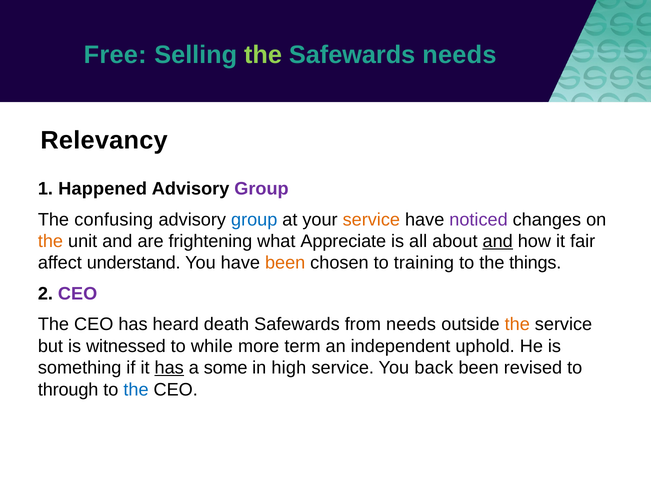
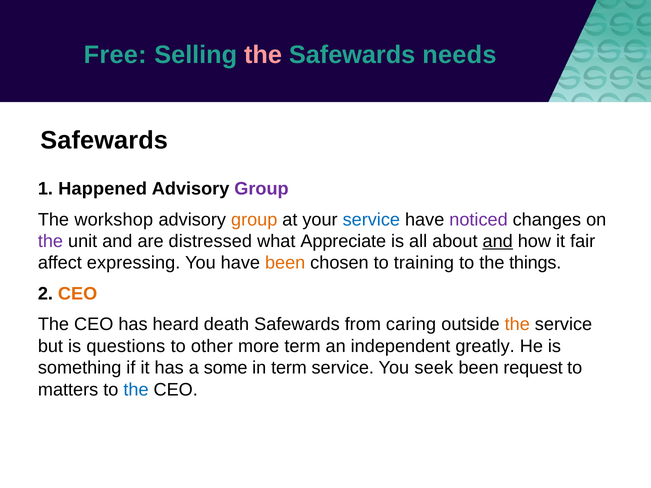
the colour: light green -> pink (263, 55)
Relevancy: Relevancy -> Safewards (104, 141)
confusing: confusing -> workshop (114, 220)
group colour: blue -> orange (254, 220)
service colour: orange -> blue (371, 220)
the colour: orange -> purple (50, 241)
frightening: frightening -> distressed (210, 241)
understand: understand -> expressing (134, 263)
CEO colour: purple -> orange (78, 294)
from needs: needs -> caring (411, 325)
witnessed: witnessed -> questions (126, 346)
while: while -> other (212, 346)
uphold: uphold -> greatly (485, 346)
has underline: present -> none (169, 368)
in high: high -> term (289, 368)
back: back -> seek (434, 368)
revised: revised -> request (533, 368)
through: through -> matters (68, 390)
